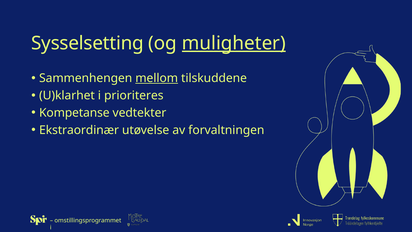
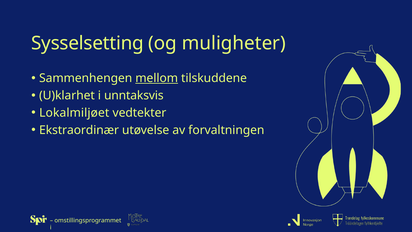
muligheter underline: present -> none (234, 43)
prioriteres: prioriteres -> unntaksvis (134, 95)
Kompetanse: Kompetanse -> Lokalmiljøet (74, 113)
